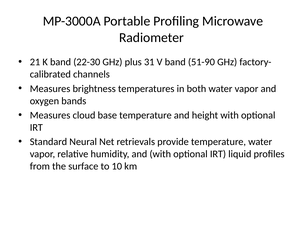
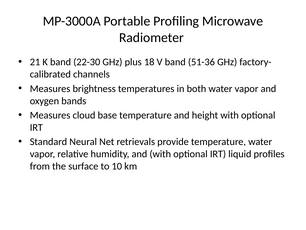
31: 31 -> 18 (149, 62)
51-90: 51-90 -> 51-36 (201, 62)
